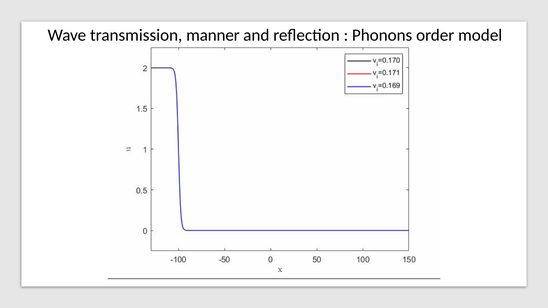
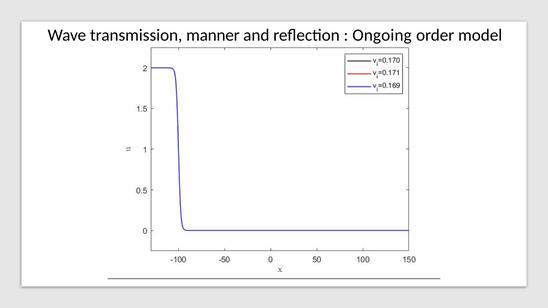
Phonons: Phonons -> Ongoing (382, 35)
